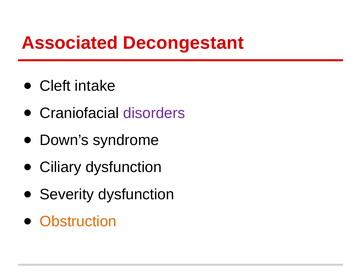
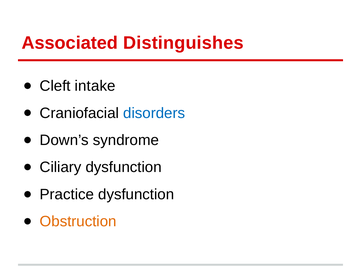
Decongestant: Decongestant -> Distinguishes (183, 43)
disorders colour: purple -> blue (154, 113)
Severity: Severity -> Practice (67, 194)
